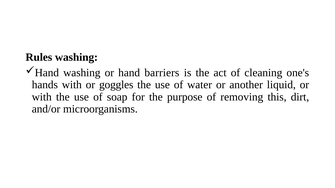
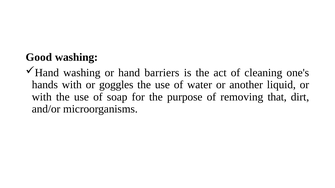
Rules: Rules -> Good (39, 57)
this: this -> that (277, 97)
